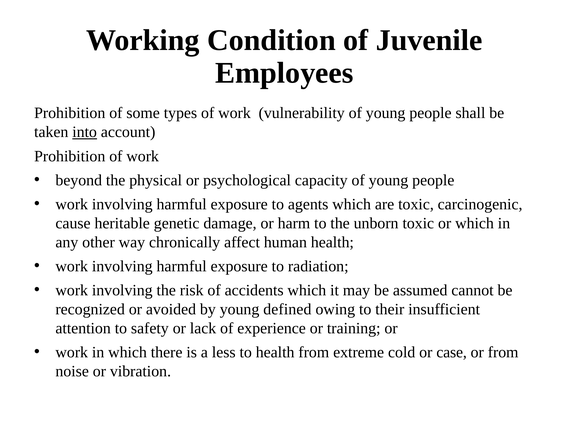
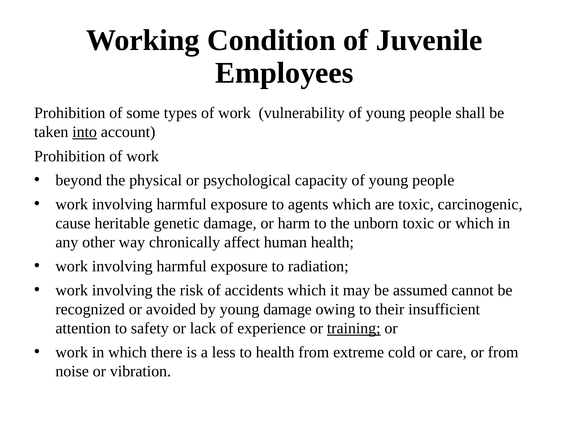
young defined: defined -> damage (287, 309)
training underline: none -> present (354, 328)
case: case -> care (451, 352)
